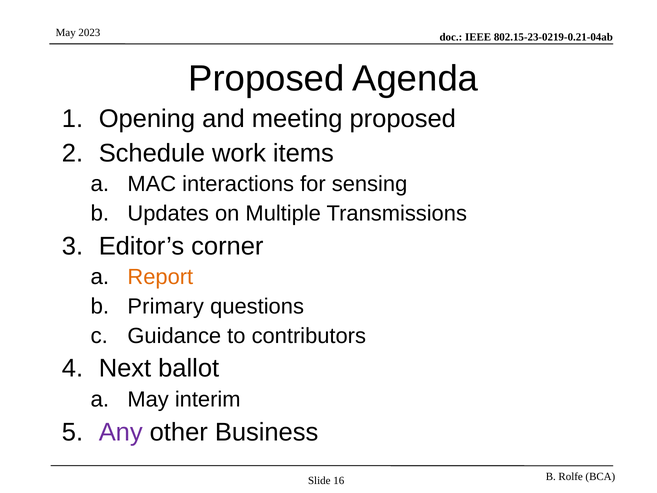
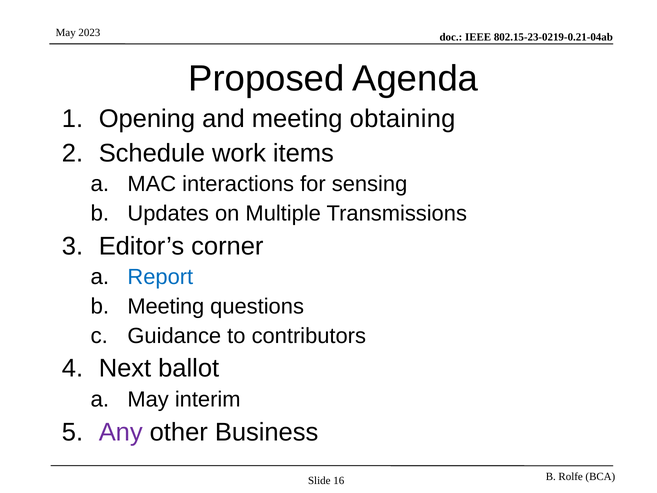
meeting proposed: proposed -> obtaining (403, 119)
Report colour: orange -> blue (160, 277)
Primary: Primary -> Meeting (166, 306)
